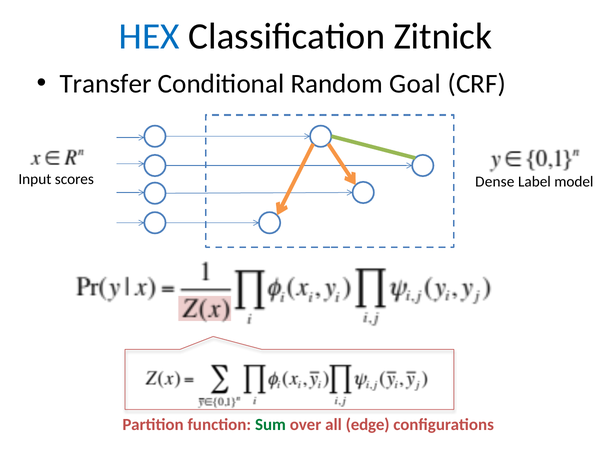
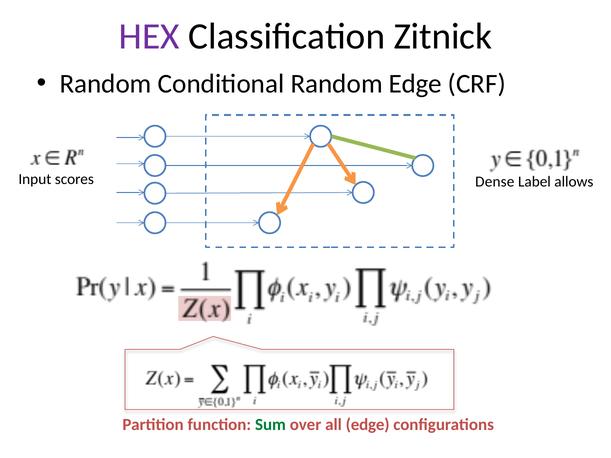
HEX colour: blue -> purple (149, 36)
Transfer: Transfer -> Random (106, 84)
Random Goal: Goal -> Edge (415, 84)
model: model -> allows (574, 182)
